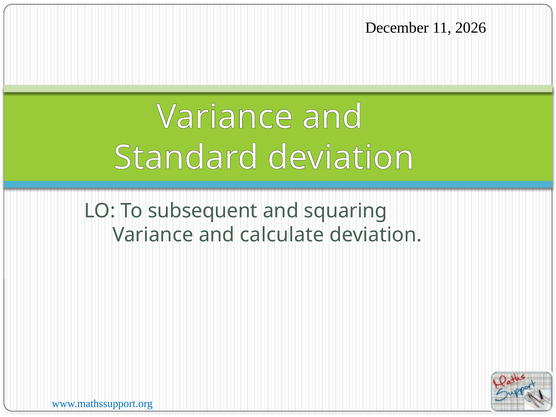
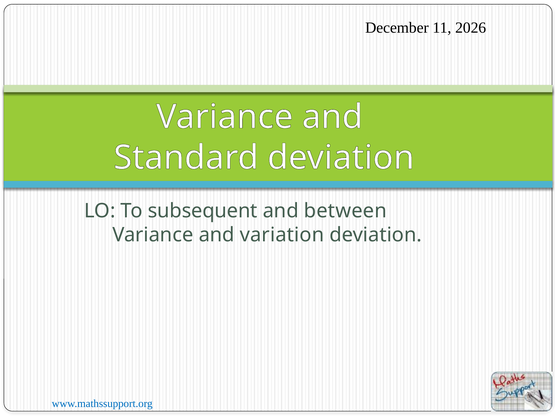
squaring: squaring -> between (345, 211)
calculate: calculate -> variation (282, 235)
